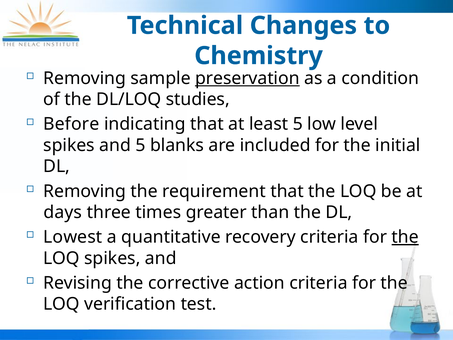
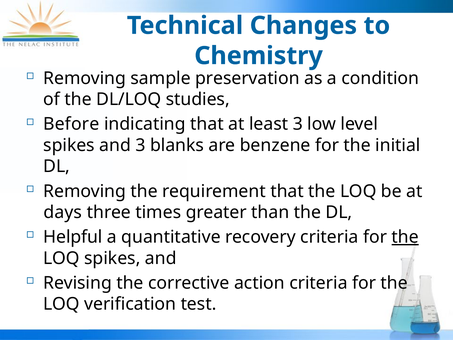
preservation underline: present -> none (247, 78)
least 5: 5 -> 3 (298, 124)
and 5: 5 -> 3 (140, 145)
included: included -> benzene (275, 145)
Lowest: Lowest -> Helpful (73, 237)
